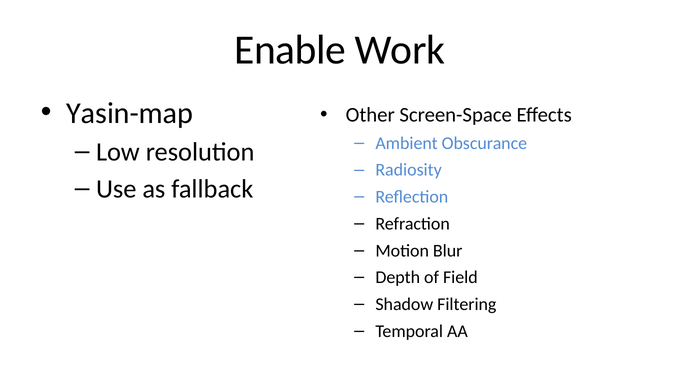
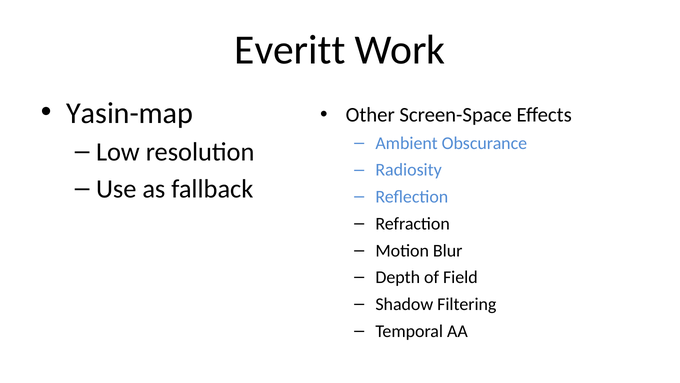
Enable: Enable -> Everitt (290, 50)
